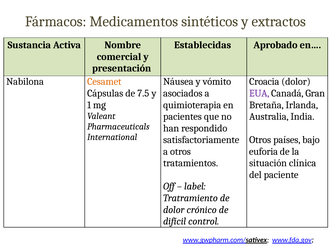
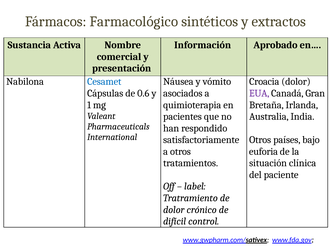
Medicamentos: Medicamentos -> Farmacológico (134, 21)
Establecidas: Establecidas -> Información (203, 45)
Cesamet colour: orange -> blue (104, 81)
7.5: 7.5 -> 0.6 (143, 93)
